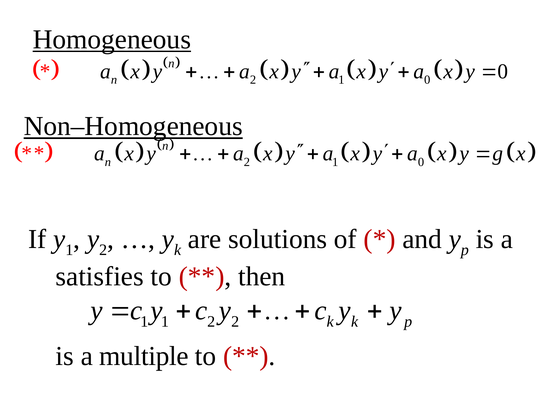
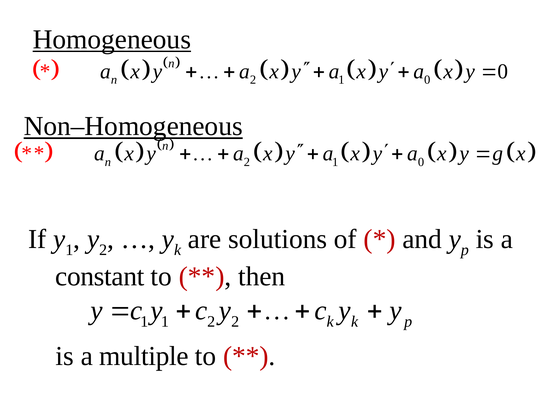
satisfies: satisfies -> constant (100, 277)
